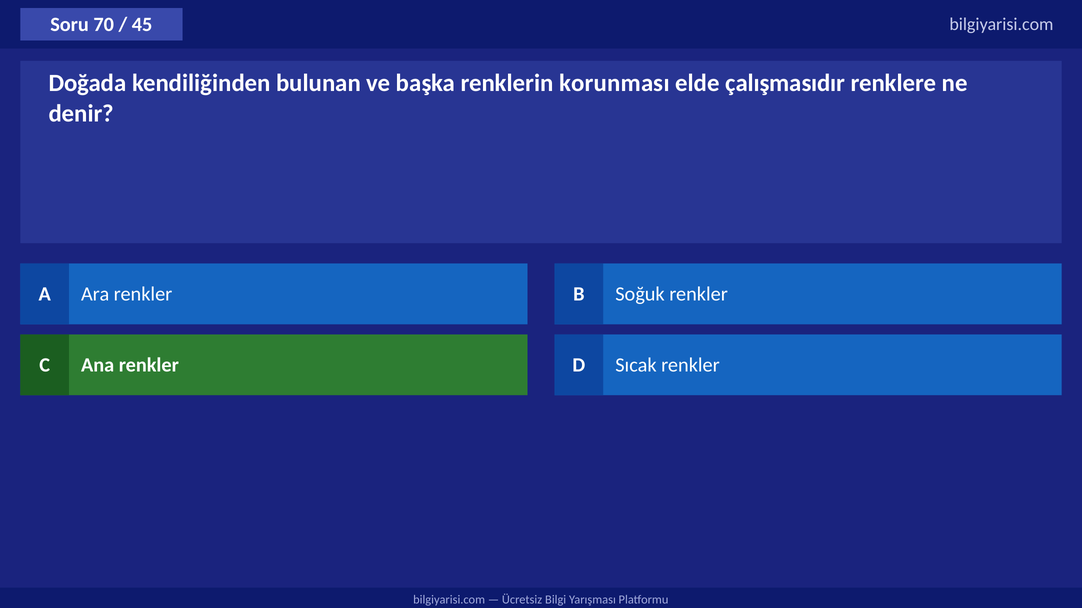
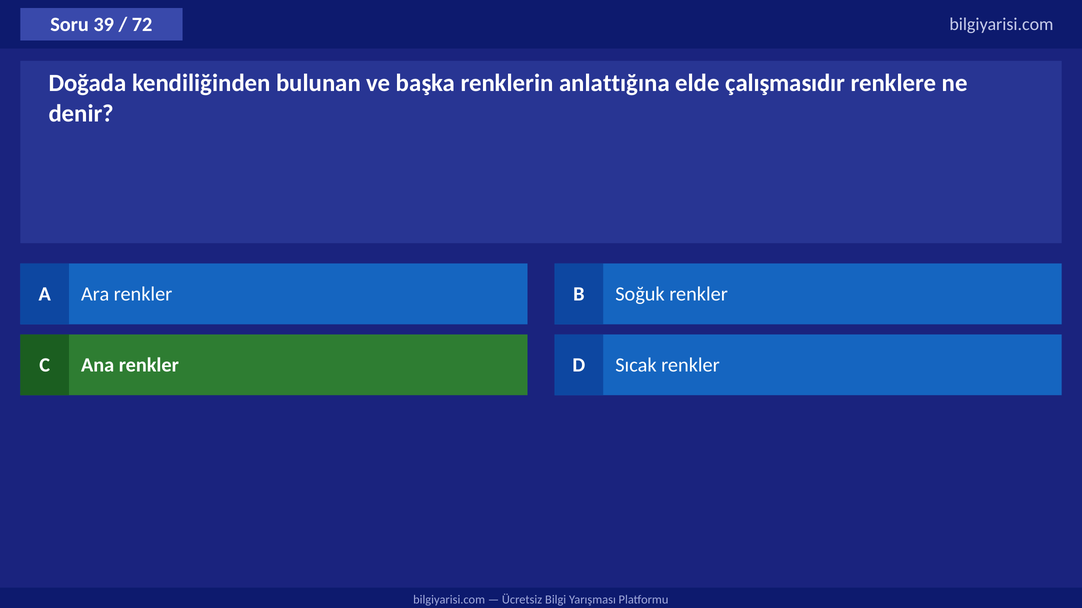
70: 70 -> 39 (104, 25)
45: 45 -> 72 (142, 25)
korunması: korunması -> anlattığına (614, 83)
